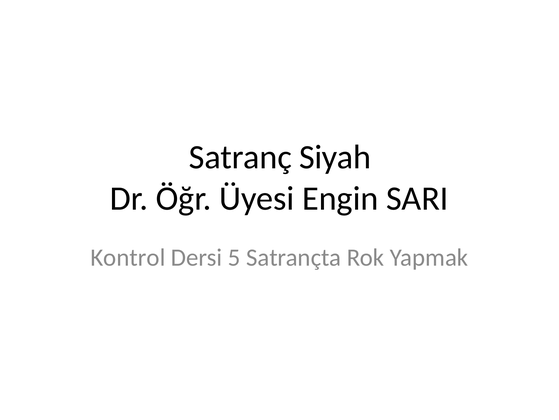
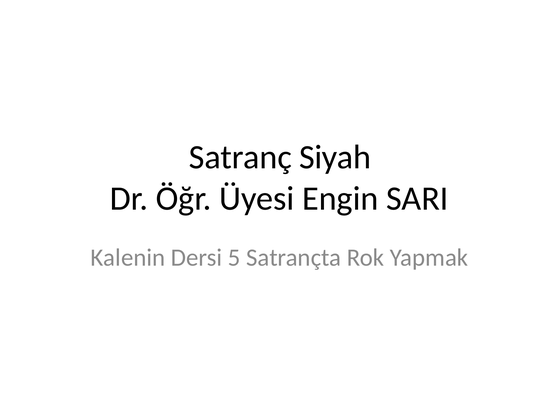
Kontrol: Kontrol -> Kalenin (128, 257)
